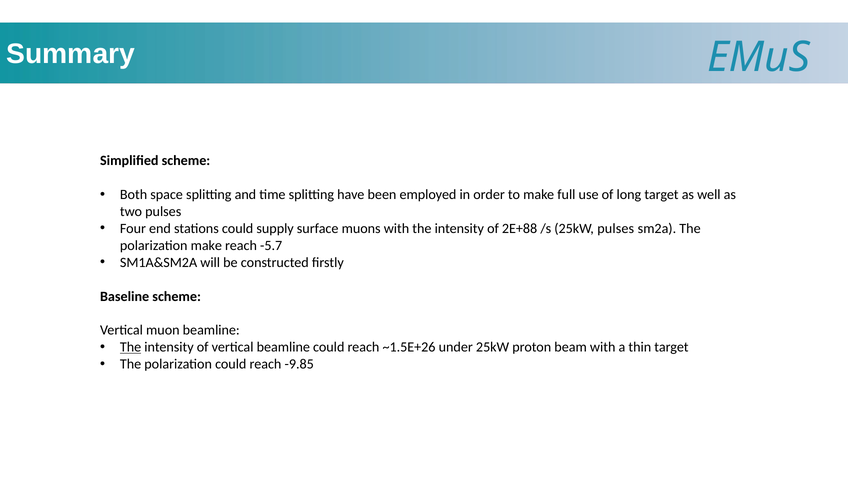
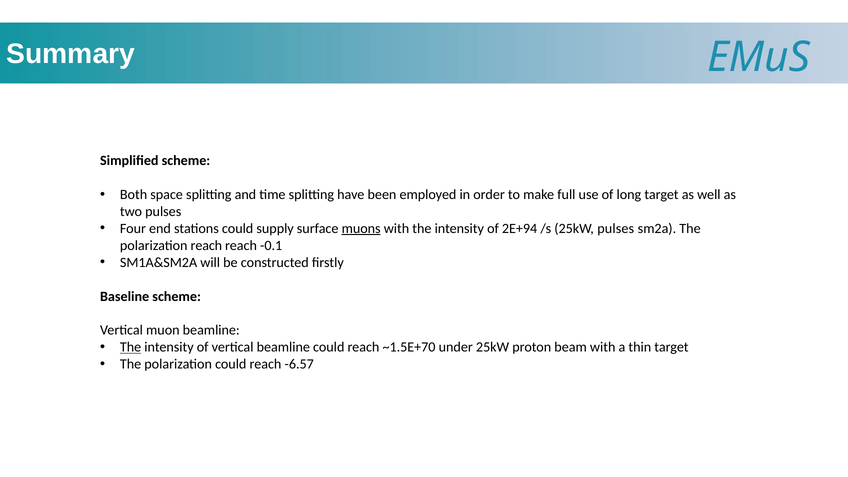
muons underline: none -> present (361, 229)
2E+88: 2E+88 -> 2E+94 (520, 229)
polarization make: make -> reach (206, 246)
-5.7: -5.7 -> -0.1 (271, 246)
~1.5E+26: ~1.5E+26 -> ~1.5E+70 (409, 347)
-9.85: -9.85 -> -6.57 (299, 364)
